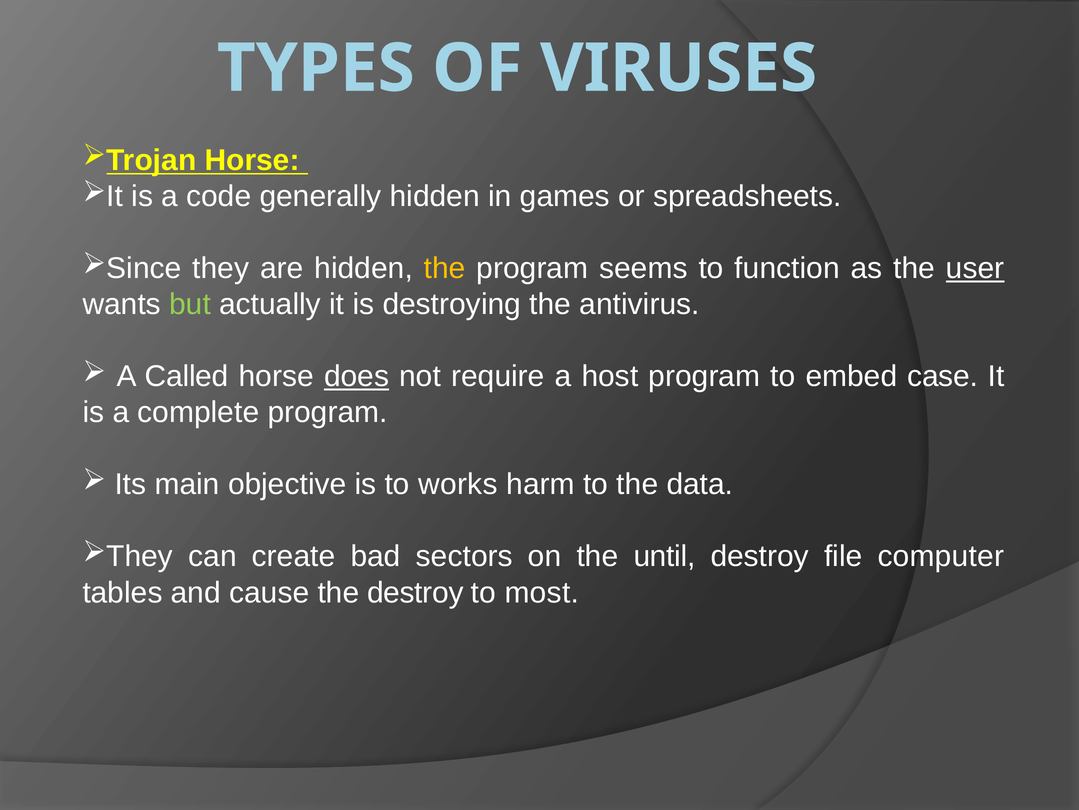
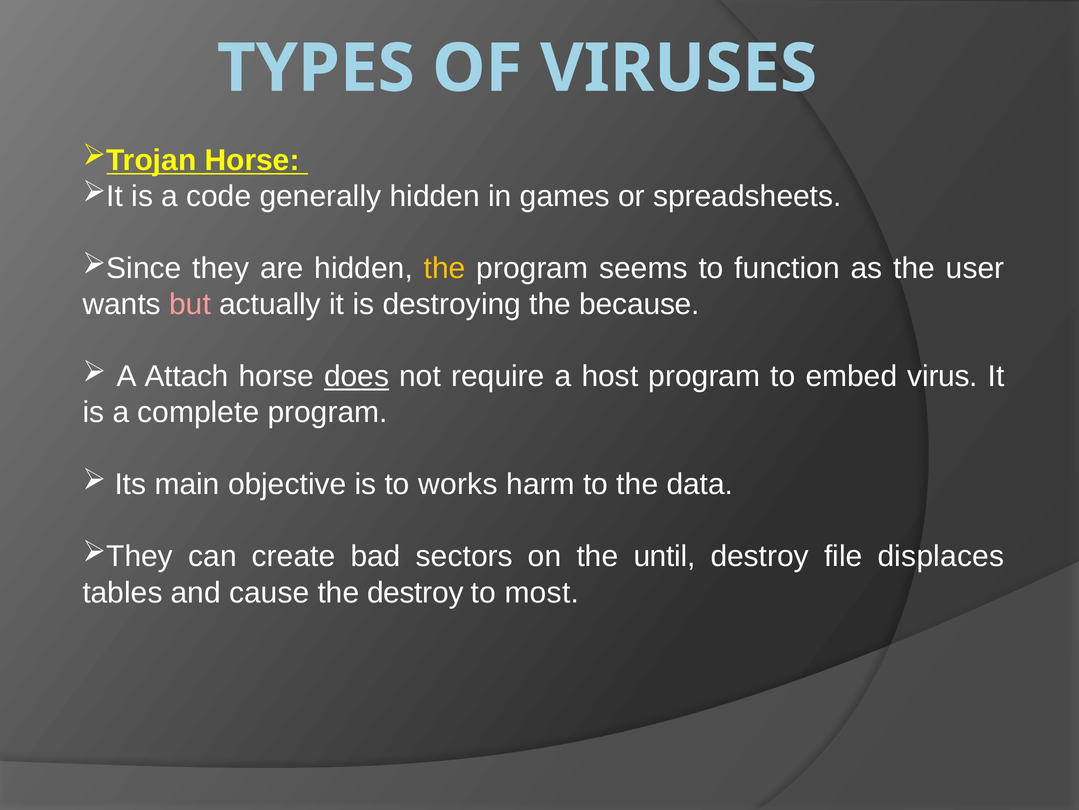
user underline: present -> none (975, 268)
but colour: light green -> pink (190, 304)
antivirus: antivirus -> because (640, 304)
Called: Called -> Attach (187, 376)
case: case -> virus (943, 376)
computer: computer -> displaces (941, 556)
